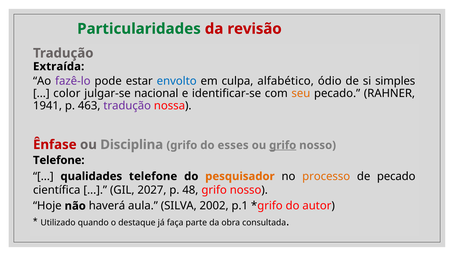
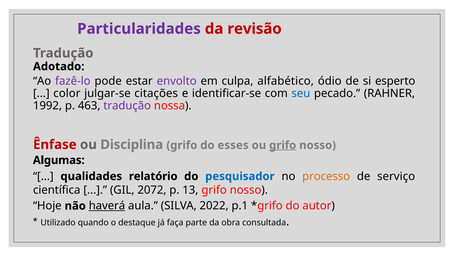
Particularidades colour: green -> purple (139, 29)
Extraída: Extraída -> Adotado (59, 66)
envolto colour: blue -> purple (177, 81)
simples: simples -> esperto (395, 81)
nacional: nacional -> citações (156, 93)
seu colour: orange -> blue (301, 93)
1941: 1941 -> 1992 (48, 105)
Telefone: Telefone -> Algumas (59, 160)
qualidades telefone: telefone -> relatório (153, 176)
pesquisador colour: orange -> blue (240, 176)
de pecado: pecado -> serviço (396, 176)
2027: 2027 -> 2072 (152, 190)
48: 48 -> 13 (190, 190)
haverá underline: none -> present (107, 205)
2002: 2002 -> 2022 (214, 205)
